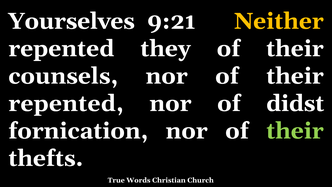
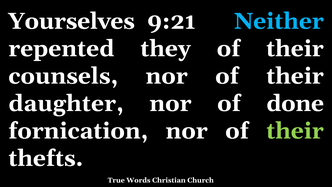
Neither colour: yellow -> light blue (279, 21)
repented: repented -> daughter (66, 103)
didst: didst -> done (295, 103)
